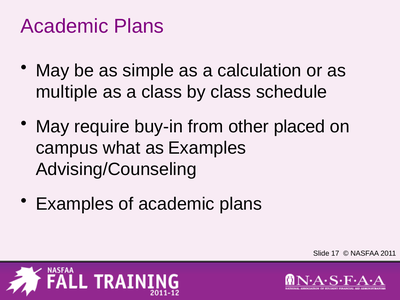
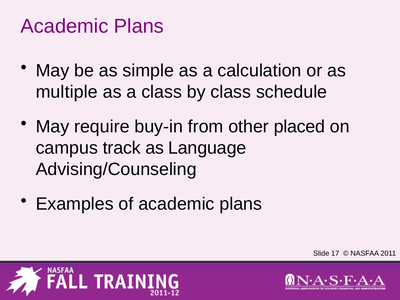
what: what -> track (122, 148)
as Examples: Examples -> Language (207, 148)
